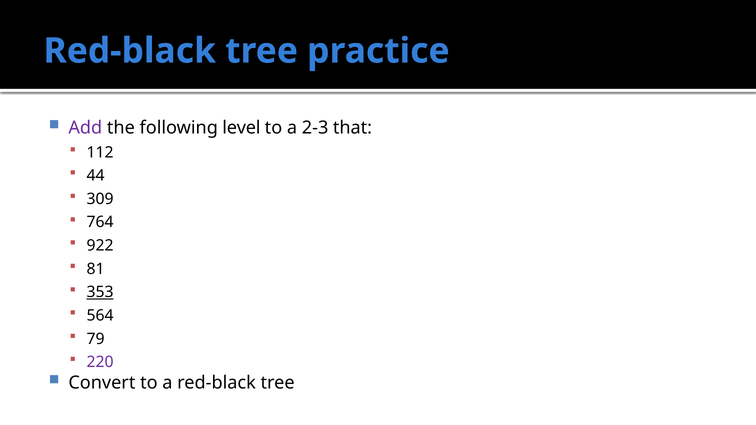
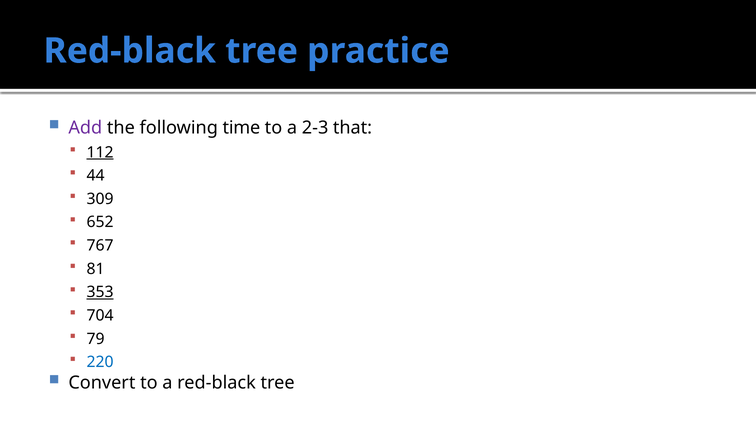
level: level -> time (241, 128)
112 underline: none -> present (100, 152)
764: 764 -> 652 (100, 222)
922: 922 -> 767 (100, 246)
564: 564 -> 704 (100, 316)
220 colour: purple -> blue (100, 362)
